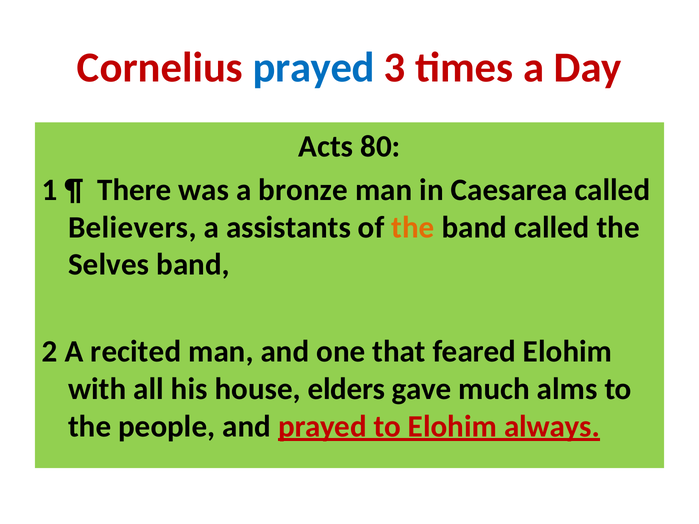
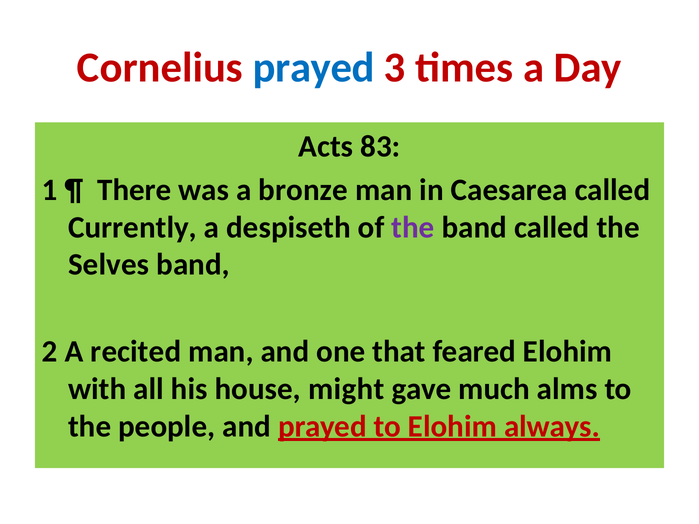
80: 80 -> 83 (380, 147)
Believers: Believers -> Currently (133, 228)
assistants: assistants -> despiseth (289, 228)
the colour: orange -> purple (413, 228)
elders: elders -> might (346, 389)
